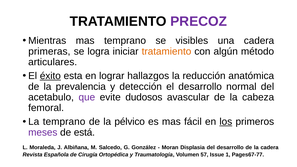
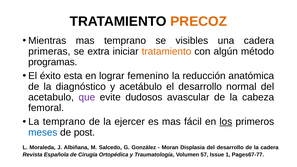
PRECOZ colour: purple -> orange (199, 21)
logra: logra -> extra (98, 51)
articulares: articulares -> programas (53, 62)
éxito underline: present -> none (50, 76)
hallazgos: hallazgos -> femenino (148, 76)
prevalencia: prevalencia -> diagnóstico (81, 87)
detección: detección -> acetábulo (141, 87)
pélvico: pélvico -> ejercer (130, 122)
meses colour: purple -> blue (43, 132)
está: está -> post (84, 132)
